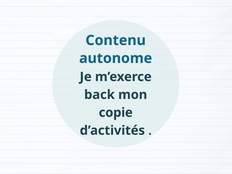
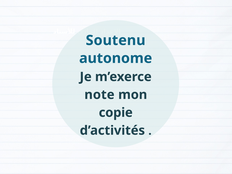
Contenu: Contenu -> Soutenu (116, 40)
back: back -> note (99, 95)
